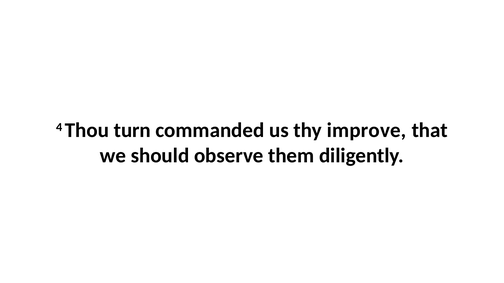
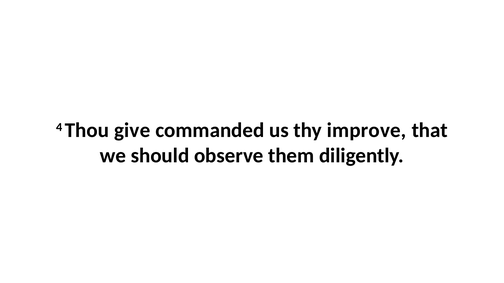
turn: turn -> give (132, 131)
